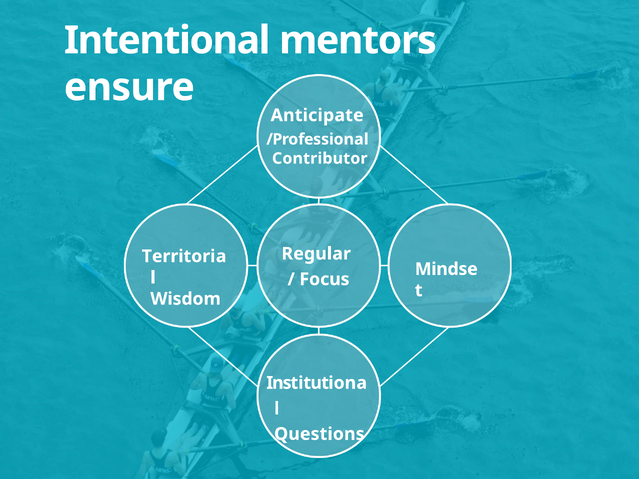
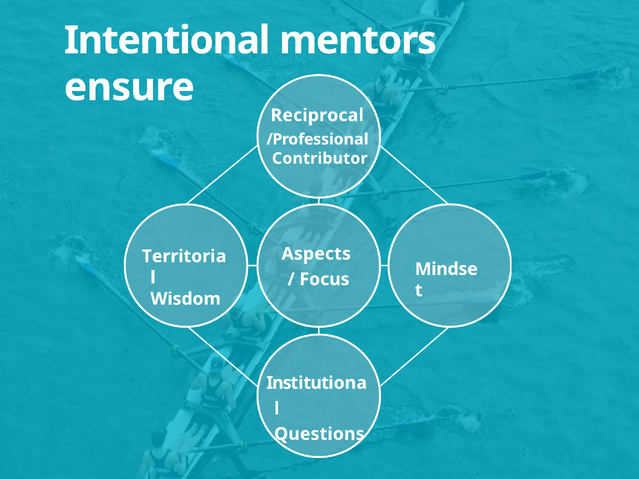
Anticipate: Anticipate -> Reciprocal (317, 115)
Regular: Regular -> Aspects (316, 254)
